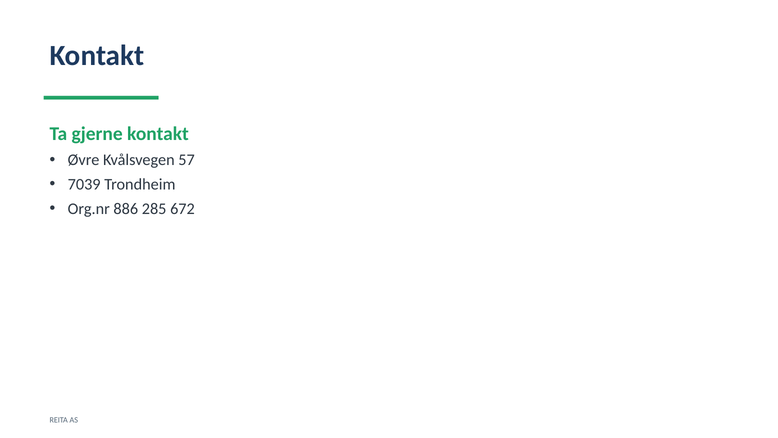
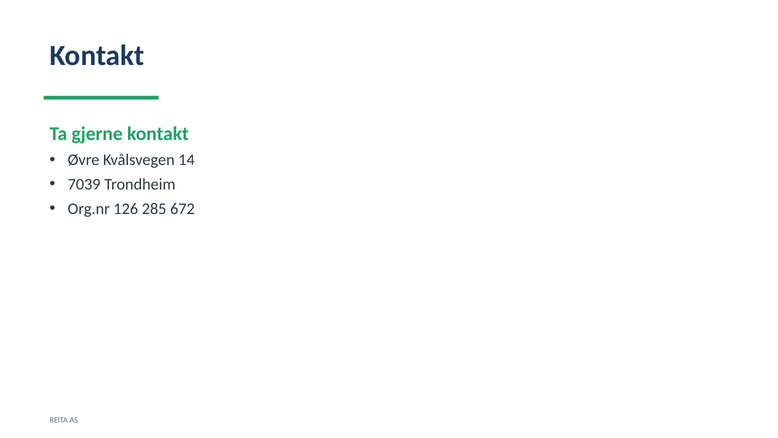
57: 57 -> 14 (187, 160)
886: 886 -> 126 (126, 209)
